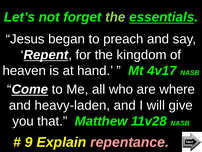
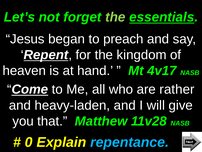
where: where -> rather (177, 89)
9: 9 -> 0 (29, 142)
repentance colour: pink -> light blue (130, 142)
